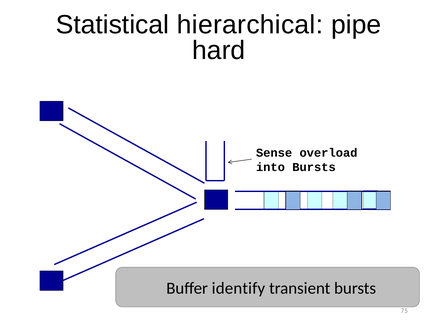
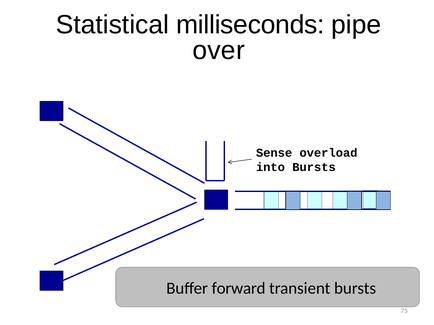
hierarchical: hierarchical -> milliseconds (250, 25)
hard: hard -> over (219, 50)
identify: identify -> forward (239, 289)
